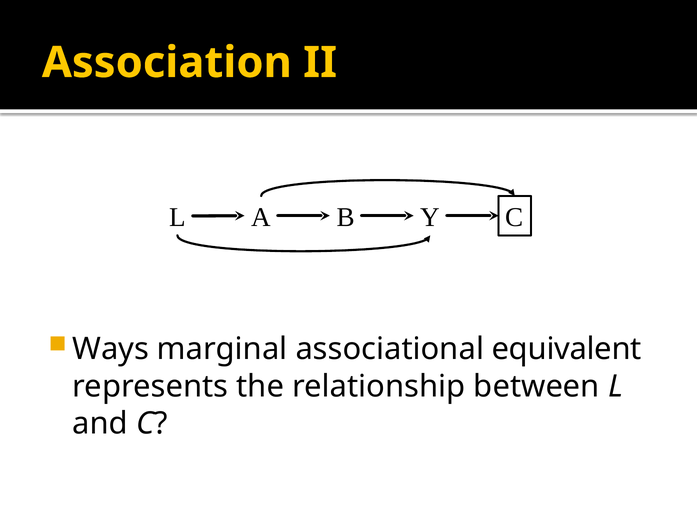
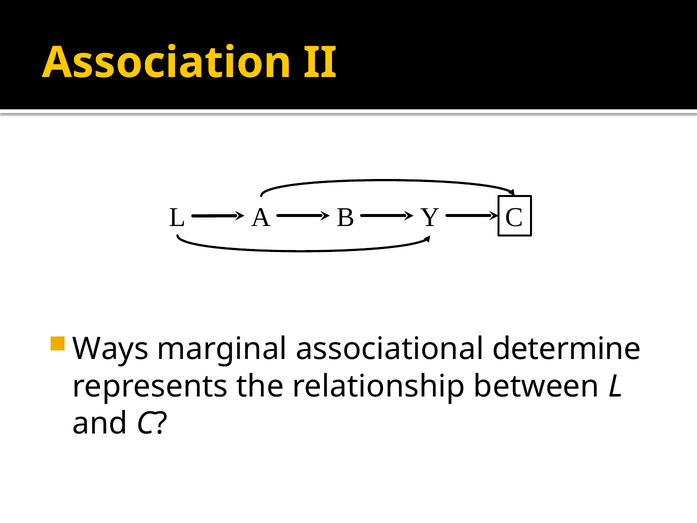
equivalent: equivalent -> determine (567, 349)
